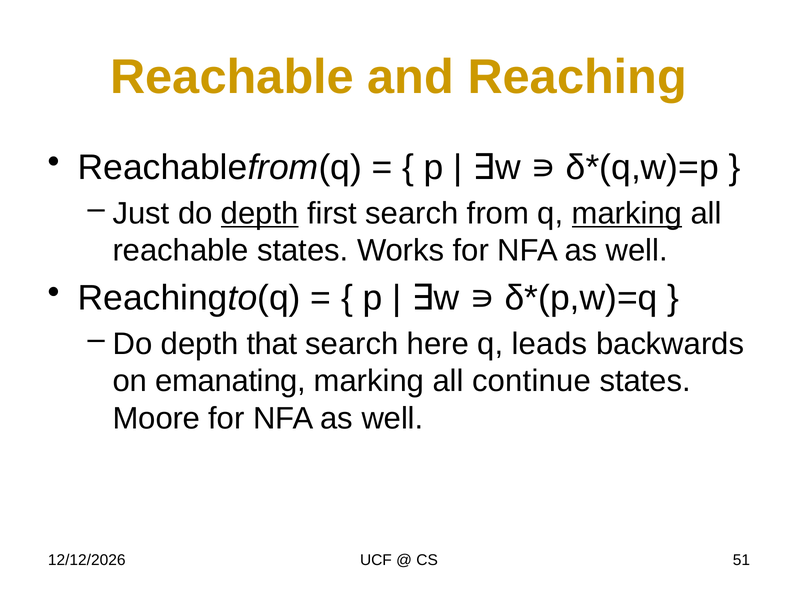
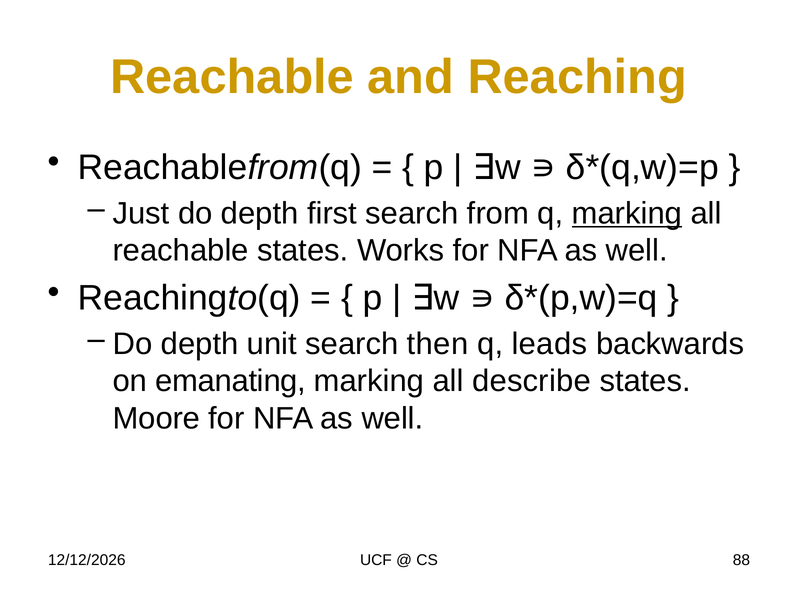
depth underline: present -> none (260, 213)
that: that -> unit (272, 344)
here: here -> then (438, 344)
continue: continue -> describe (531, 381)
51: 51 -> 88 (741, 559)
